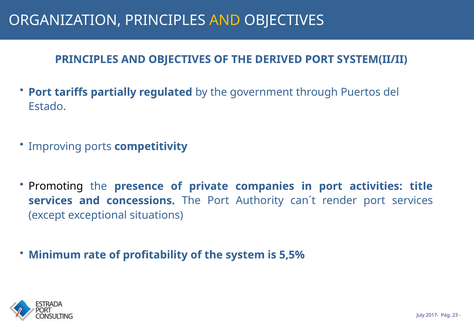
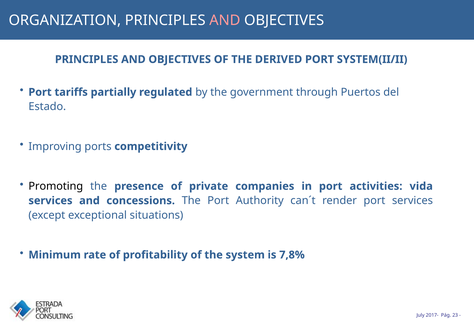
AND colour: yellow -> pink (225, 20)
title: title -> vida (421, 186)
5,5%: 5,5% -> 7,8% (292, 255)
